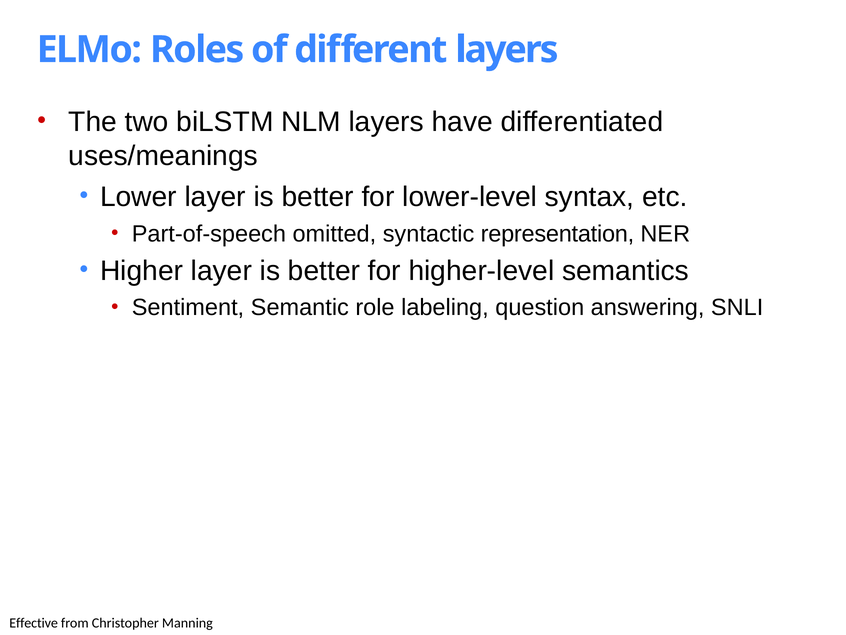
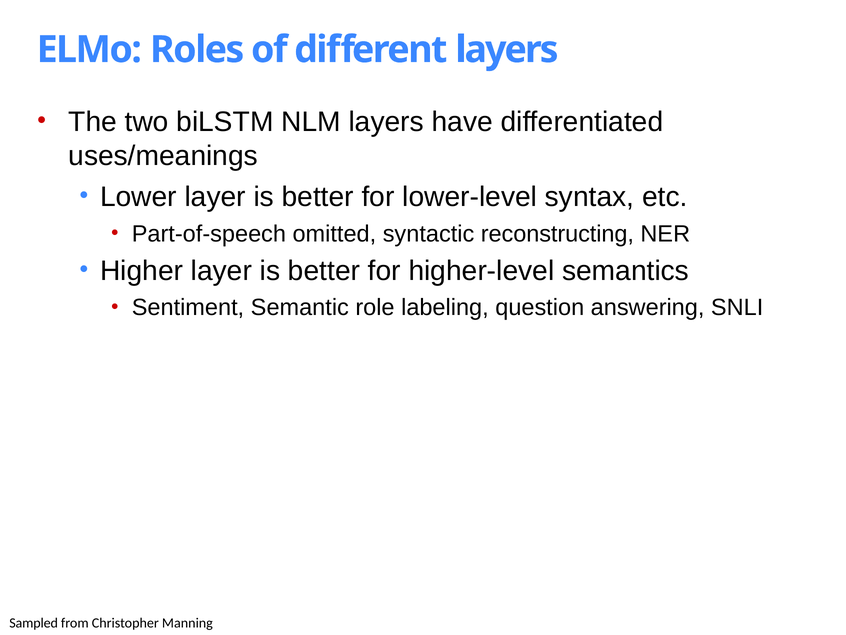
representation: representation -> reconstructing (557, 234)
Effective: Effective -> Sampled (34, 622)
